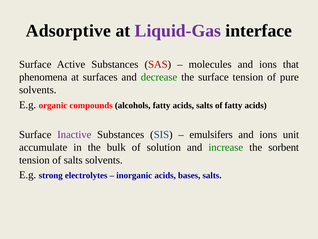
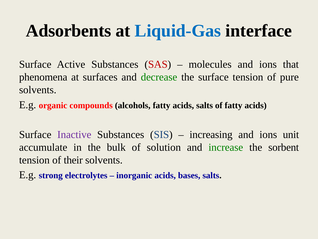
Adsorptive: Adsorptive -> Adsorbents (69, 31)
Liquid-Gas colour: purple -> blue (178, 31)
emulsifers: emulsifers -> increasing (211, 134)
of salts: salts -> their (73, 160)
